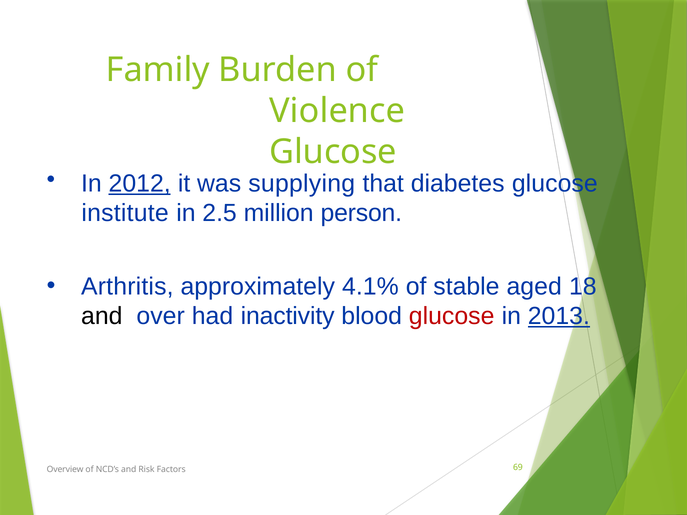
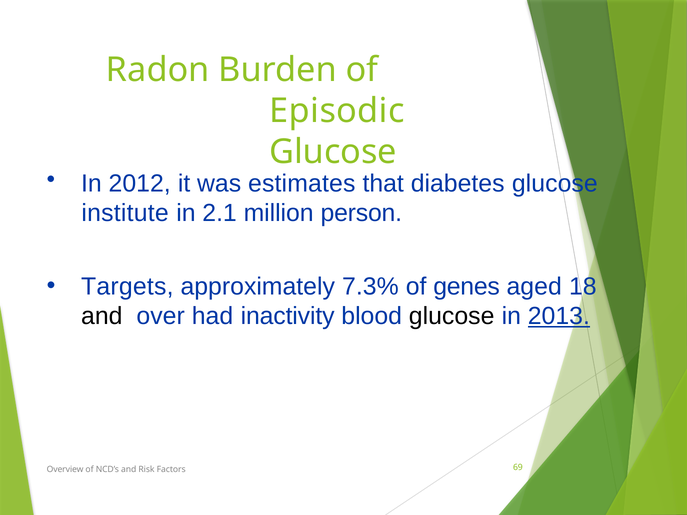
Family: Family -> Radon (158, 70)
Violence: Violence -> Episodic (337, 111)
2012 underline: present -> none (140, 184)
supplying: supplying -> estimates (302, 184)
2.5: 2.5 -> 2.1 (220, 213)
Arthritis: Arthritis -> Targets (127, 287)
4.1%: 4.1% -> 7.3% (370, 287)
stable: stable -> genes (467, 287)
glucose colour: red -> black (452, 316)
